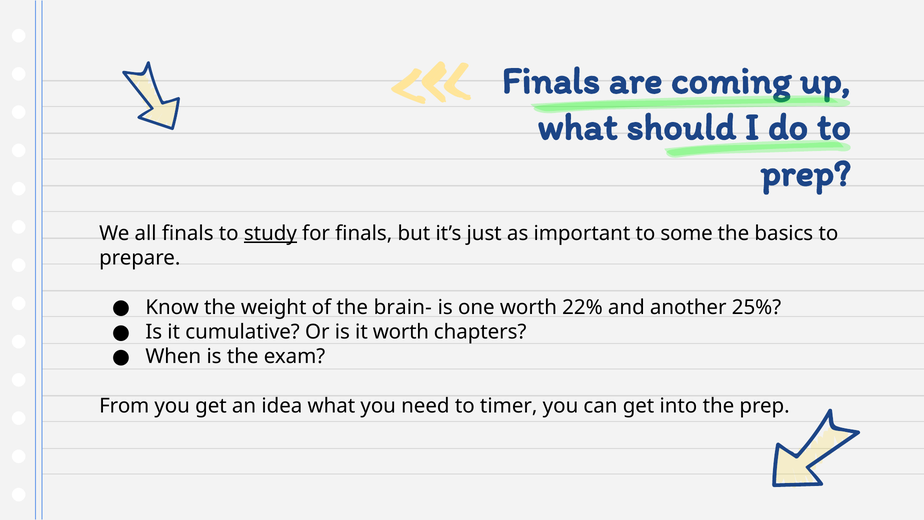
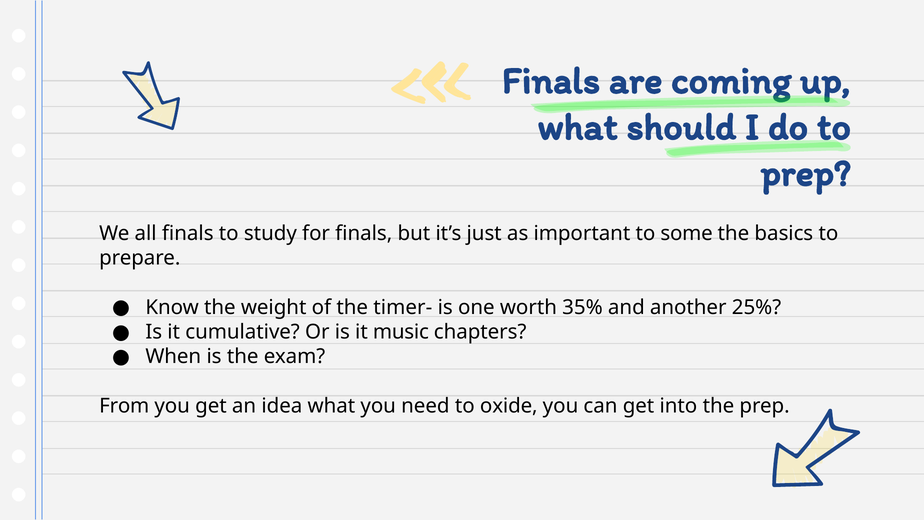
study underline: present -> none (270, 233)
brain-: brain- -> timer- (403, 307)
22%: 22% -> 35% (582, 307)
it worth: worth -> music (401, 332)
timer: timer -> oxide (509, 406)
